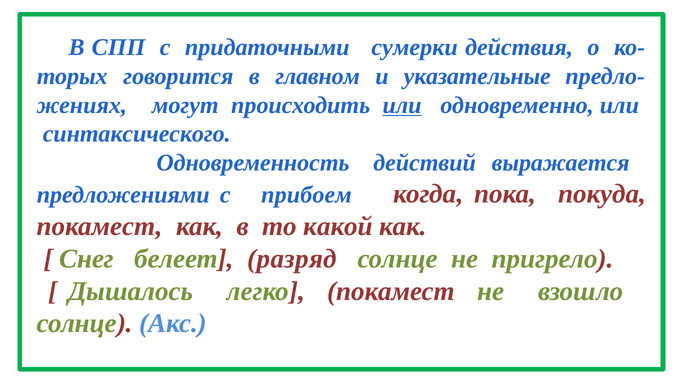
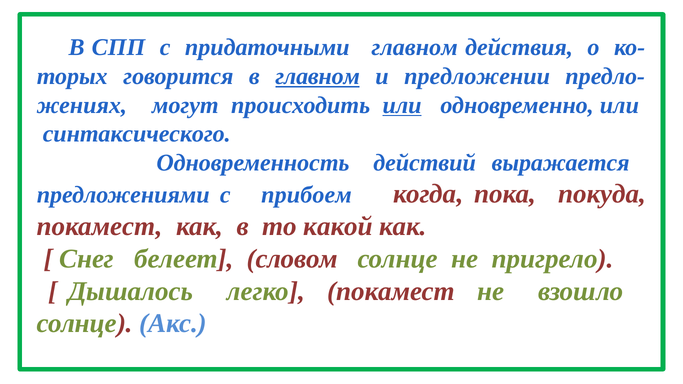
придаточными сумерки: сумерки -> главном (415, 48)
главном underline: none -> present (318, 76)
указательные: указательные -> предложении (477, 76)
разряд: разряд -> словом (292, 259)
